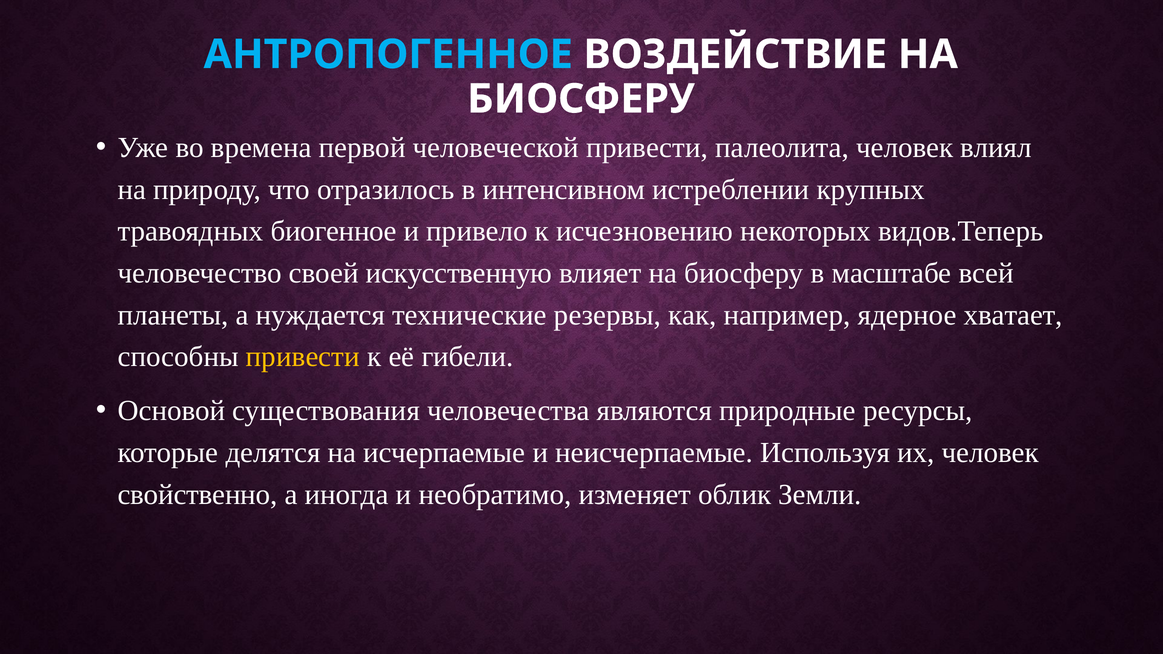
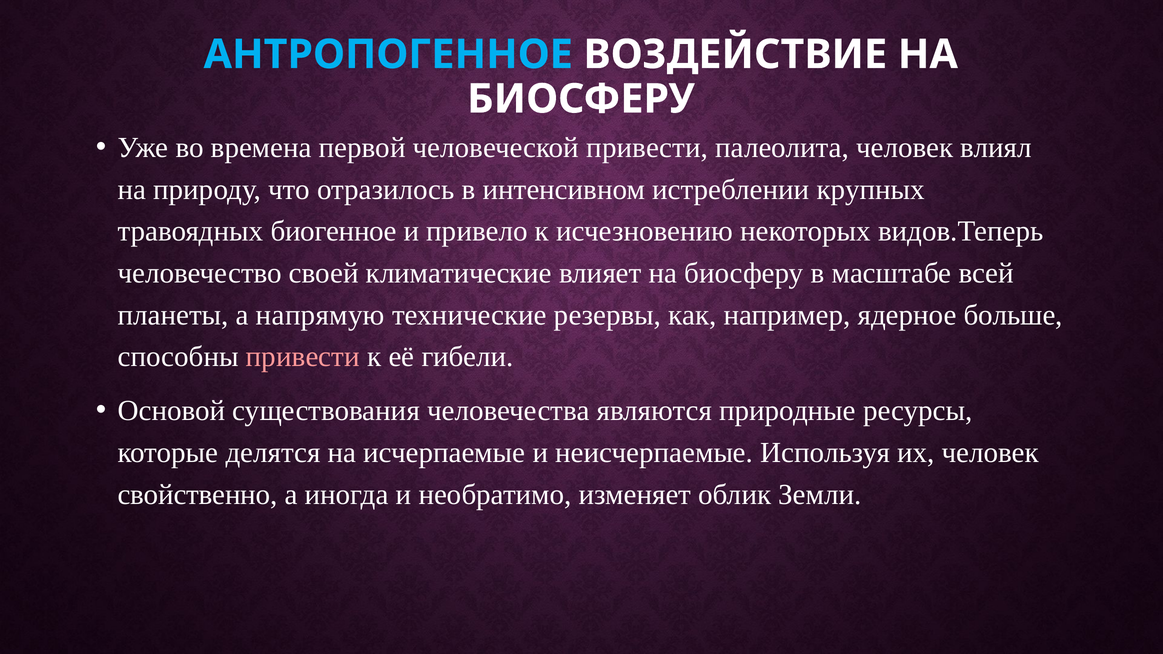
искусственную: искусственную -> климатические (459, 273)
нуждается: нуждается -> напрямую (320, 315)
хватает: хватает -> больше (1013, 315)
привести colour: yellow -> pink (303, 357)
